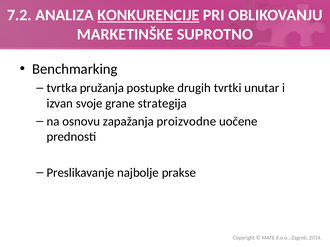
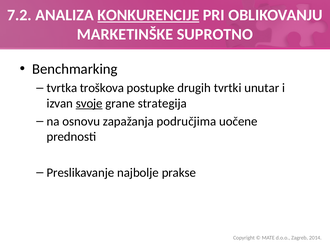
pružanja: pružanja -> troškova (102, 88)
svoje underline: none -> present (89, 104)
proizvodne: proizvodne -> područjima (186, 122)
